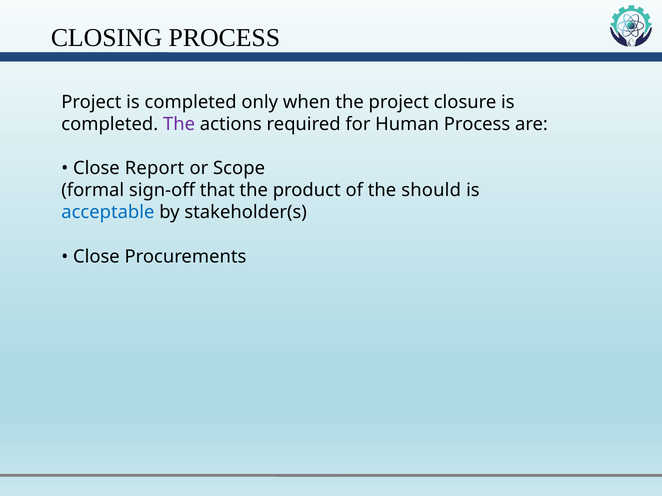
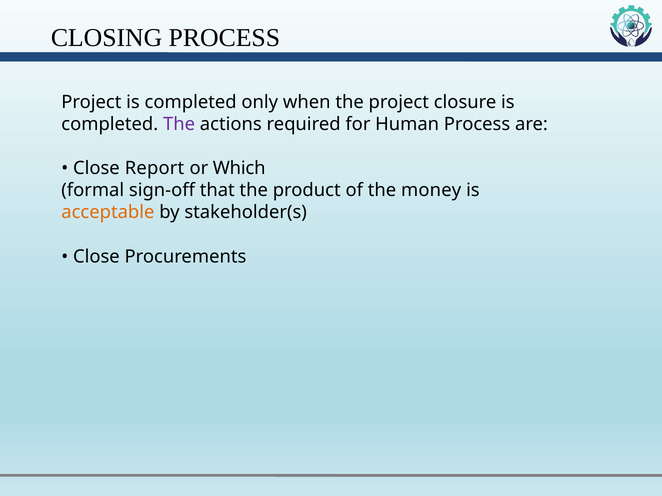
Scope: Scope -> Which (239, 168)
should: should -> money (431, 191)
acceptable colour: blue -> orange (108, 213)
